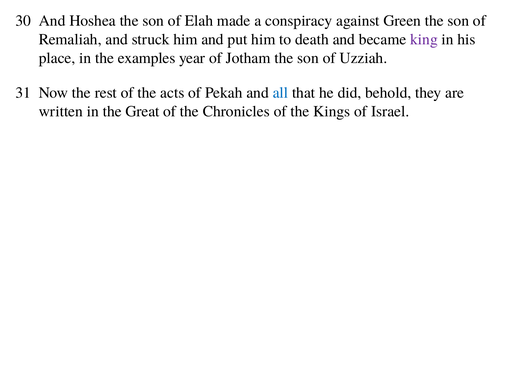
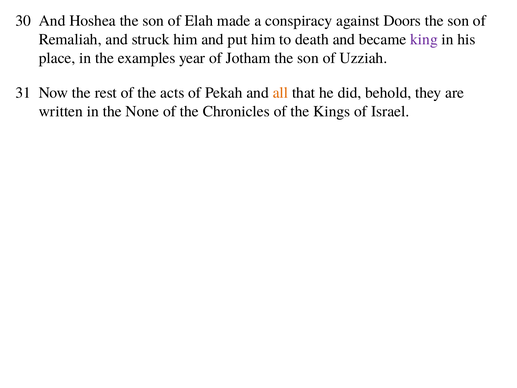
Green: Green -> Doors (402, 21)
all colour: blue -> orange (280, 93)
Great: Great -> None (142, 111)
